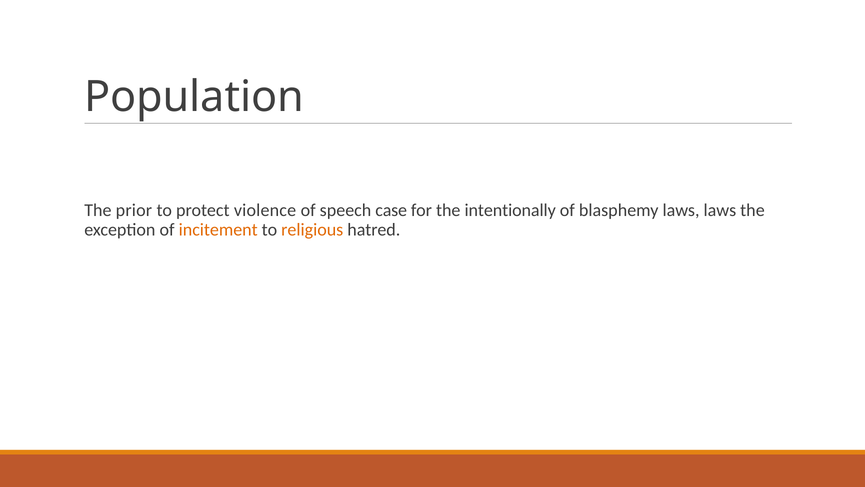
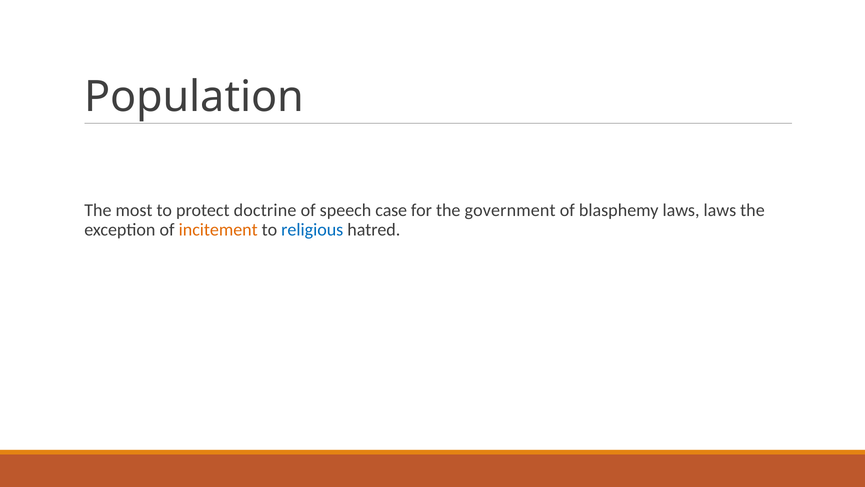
prior: prior -> most (134, 210)
violence: violence -> doctrine (265, 210)
intentionally: intentionally -> government (510, 210)
religious colour: orange -> blue (312, 230)
